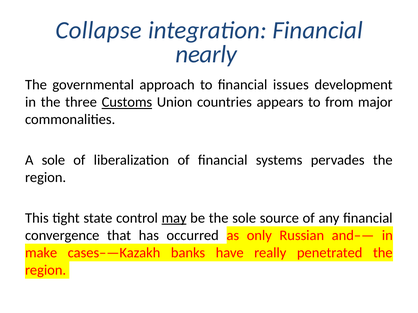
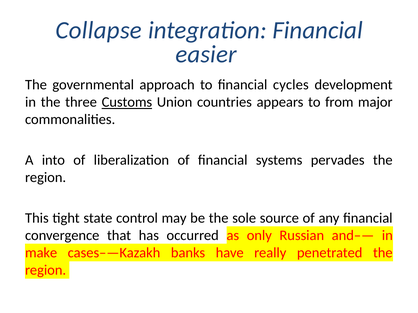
nearly: nearly -> easier (206, 54)
issues: issues -> cycles (291, 85)
A sole: sole -> into (53, 160)
may underline: present -> none (174, 218)
